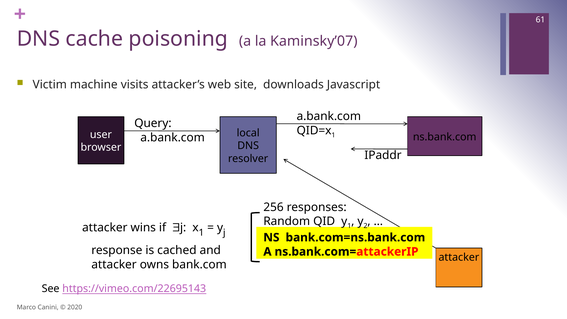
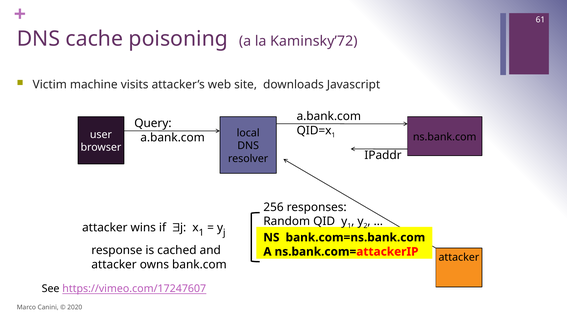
Kaminsky’07: Kaminsky’07 -> Kaminsky’72 (314, 41)
https://vimeo.com/22695143: https://vimeo.com/22695143 -> https://vimeo.com/17247607 (134, 289)
